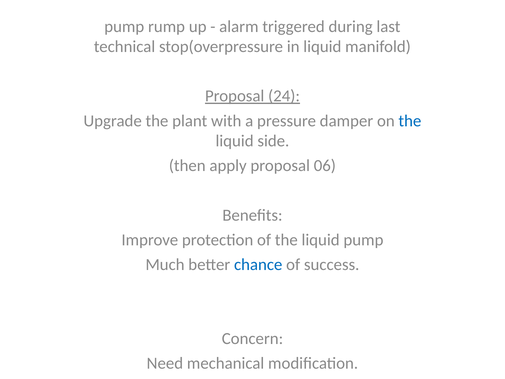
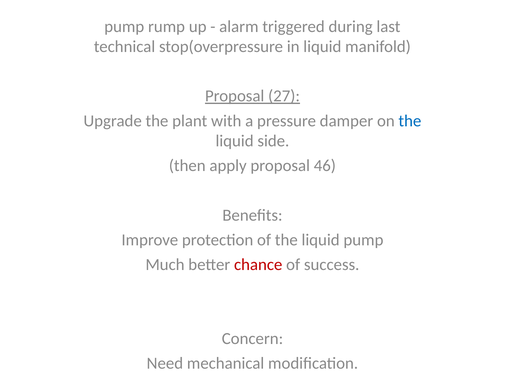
24: 24 -> 27 (284, 96)
06: 06 -> 46 (325, 166)
chance colour: blue -> red (258, 264)
